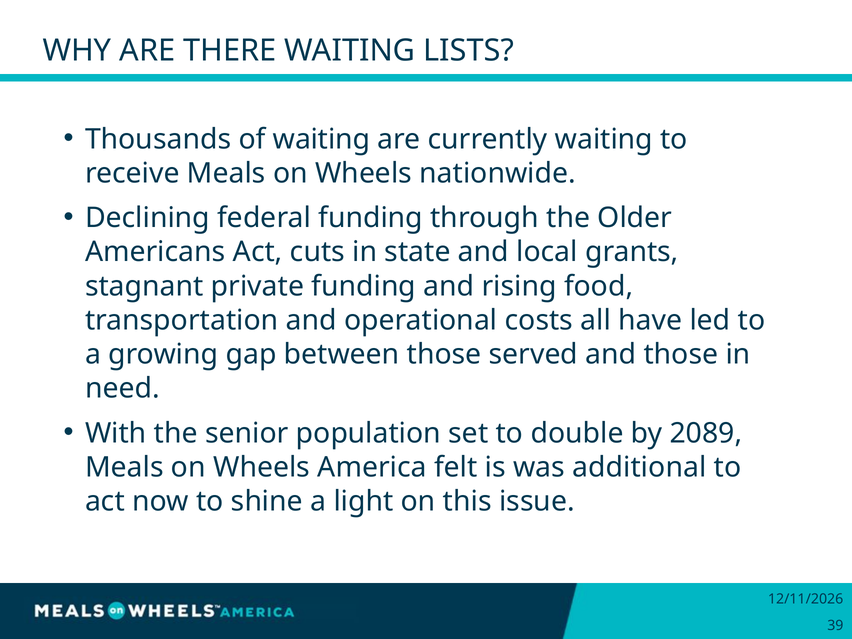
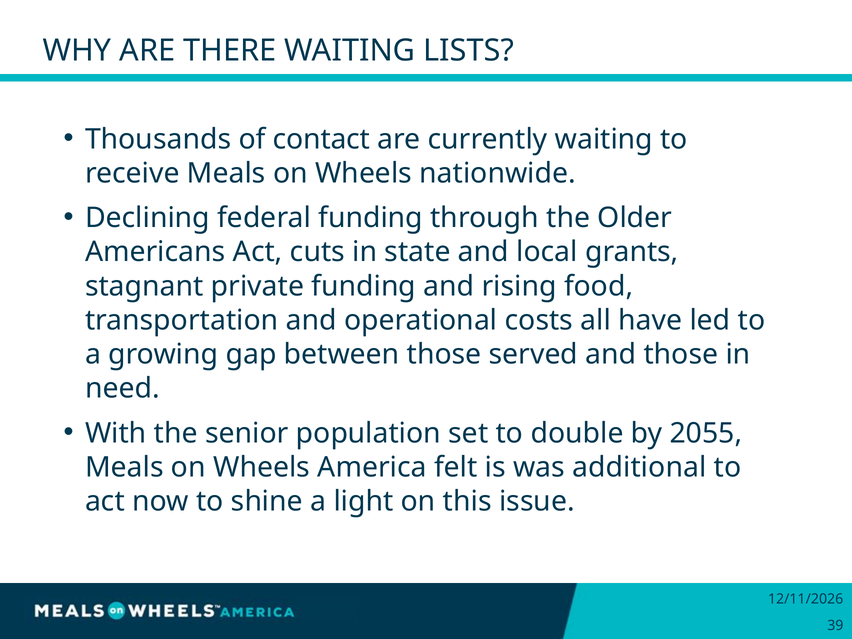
of waiting: waiting -> contact (321, 139)
2089: 2089 -> 2055 (706, 433)
